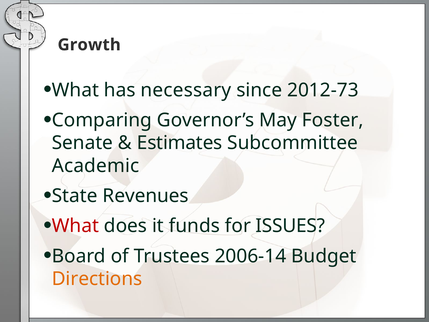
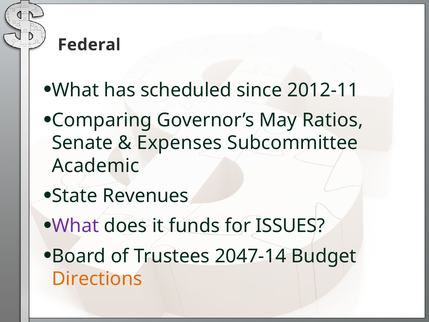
Growth: Growth -> Federal (89, 45)
necessary: necessary -> scheduled (186, 90)
2012-73: 2012-73 -> 2012-11 (323, 90)
Foster: Foster -> Ratios (333, 120)
Estimates: Estimates -> Expenses (180, 143)
What colour: red -> purple (75, 226)
2006-14: 2006-14 -> 2047-14 (250, 256)
